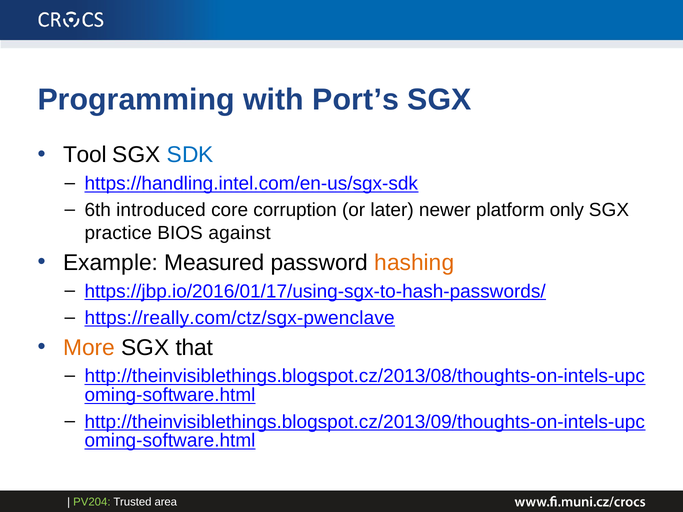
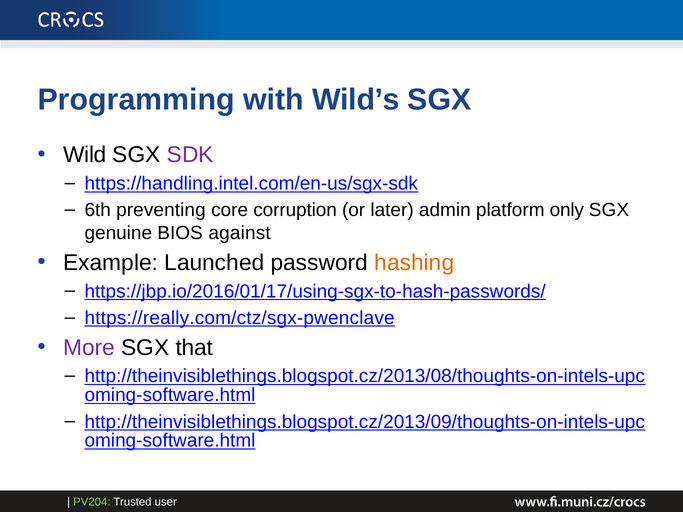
Port’s: Port’s -> Wild’s (356, 100)
Tool: Tool -> Wild (85, 155)
SDK colour: blue -> purple (190, 155)
introduced: introduced -> preventing (161, 210)
newer: newer -> admin (445, 210)
practice: practice -> genuine (118, 233)
Measured: Measured -> Launched (214, 263)
More colour: orange -> purple (89, 348)
area: area -> user (166, 502)
